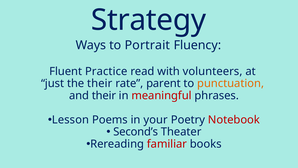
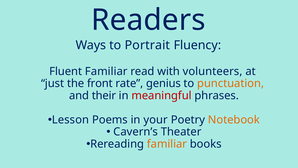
Strategy: Strategy -> Readers (148, 20)
Fluent Practice: Practice -> Familiar (106, 71)
the their: their -> front (100, 83)
parent: parent -> genius (163, 83)
Notebook colour: red -> orange (234, 119)
Second’s: Second’s -> Cavern’s (136, 132)
familiar colour: red -> orange (167, 144)
